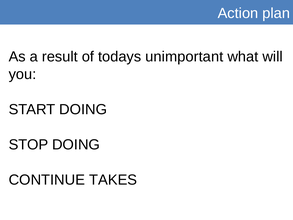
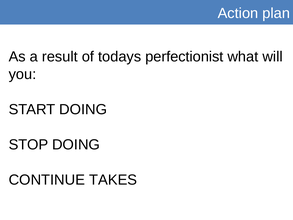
unimportant: unimportant -> perfectionist (184, 57)
